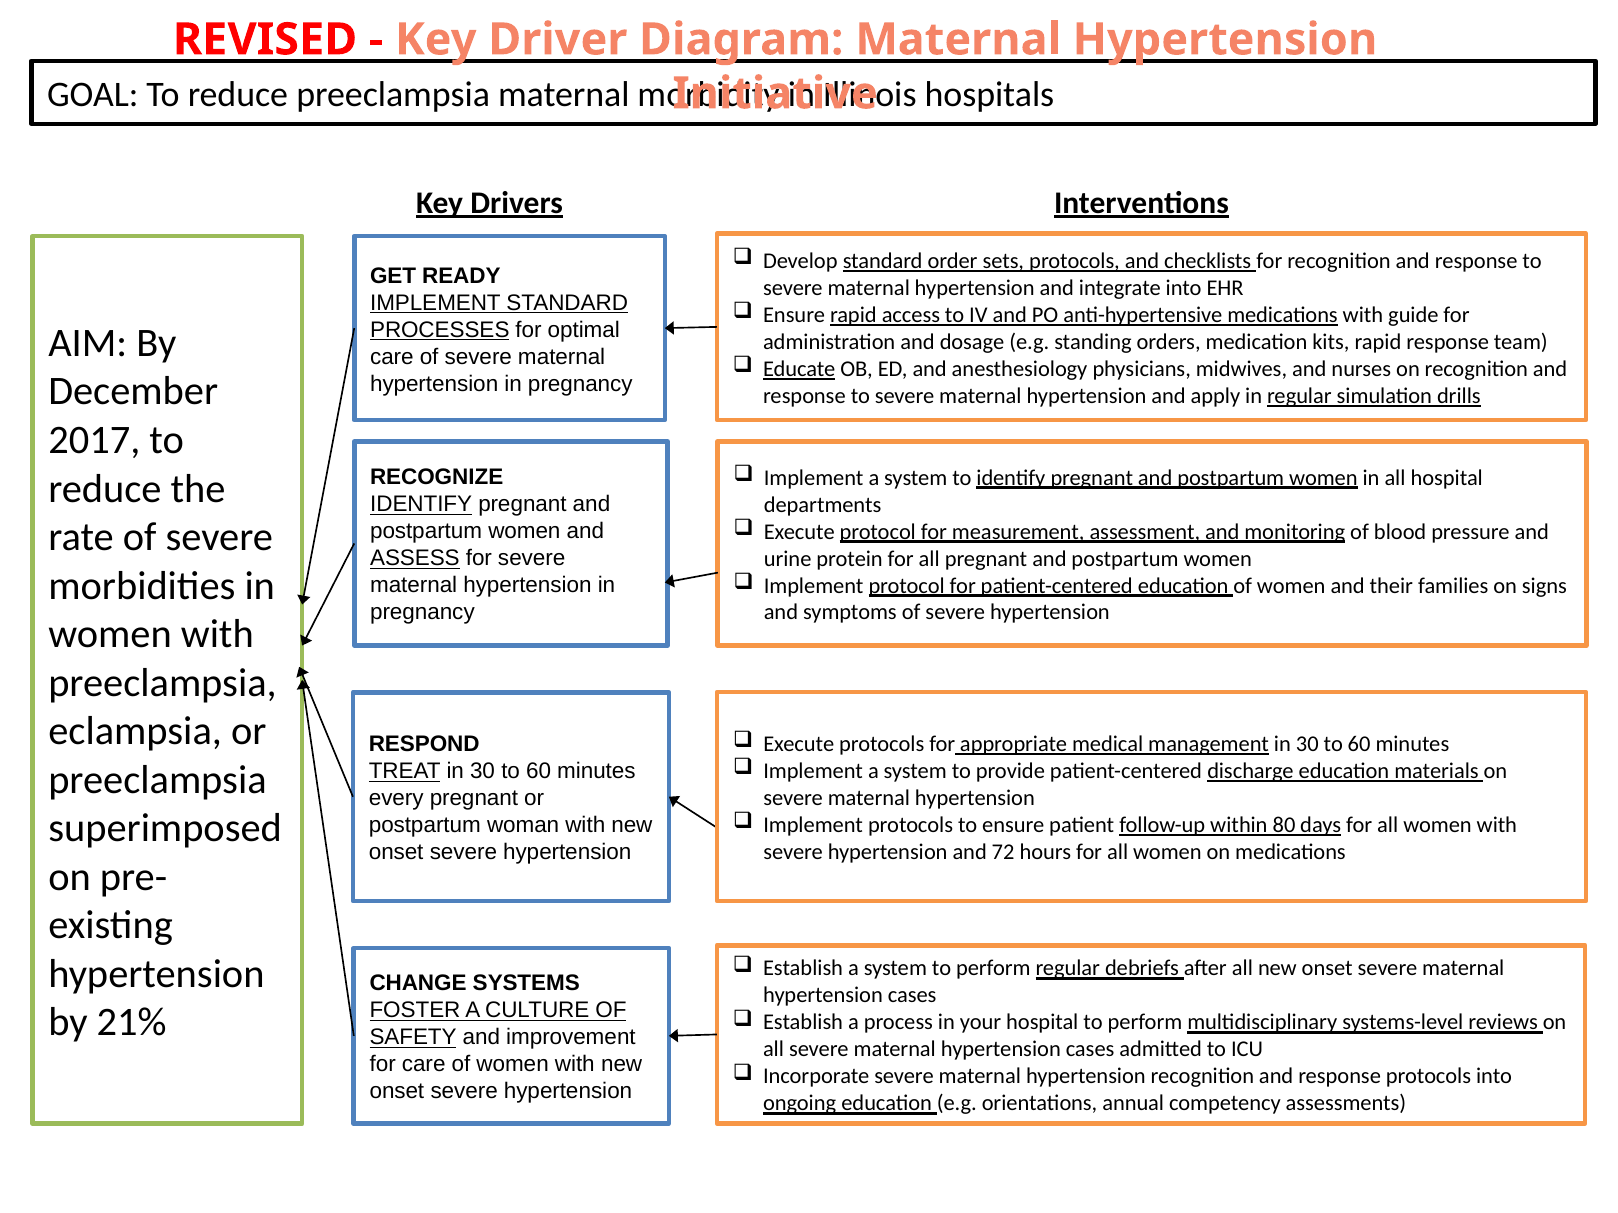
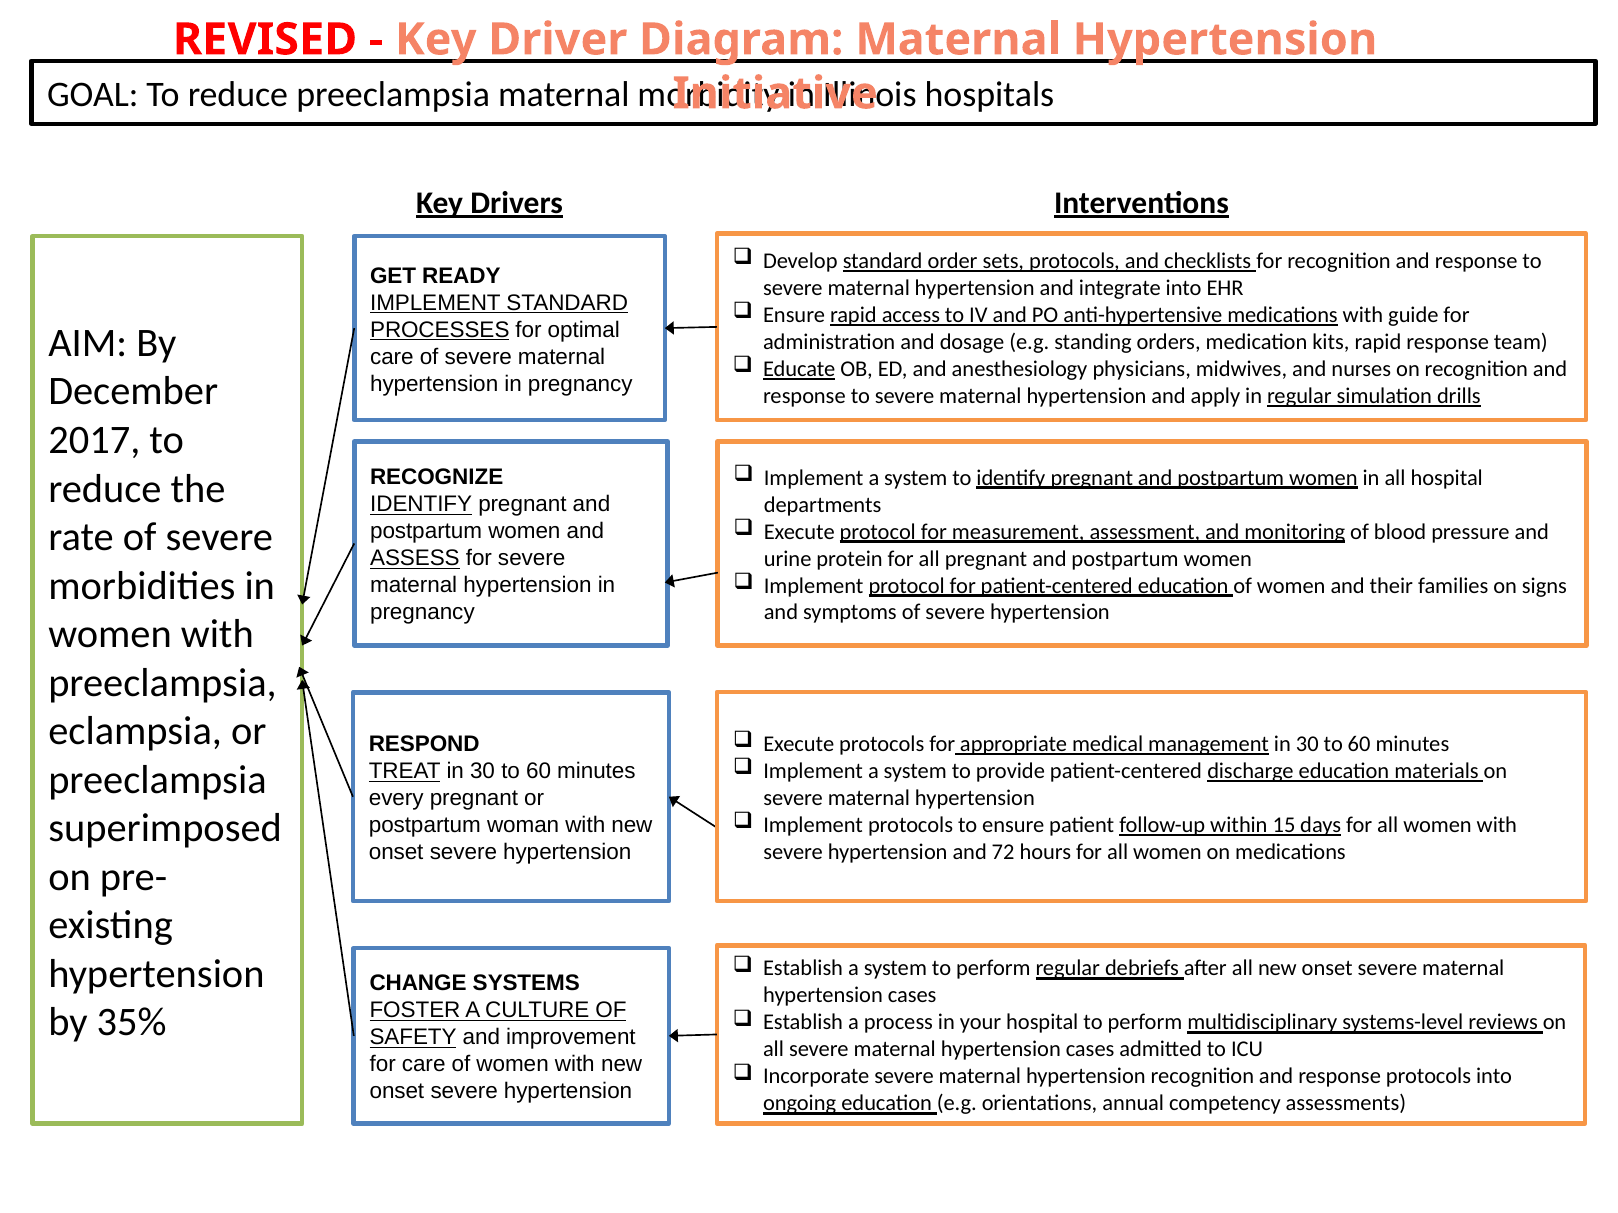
80: 80 -> 15 (1284, 825)
21%: 21% -> 35% (132, 1023)
